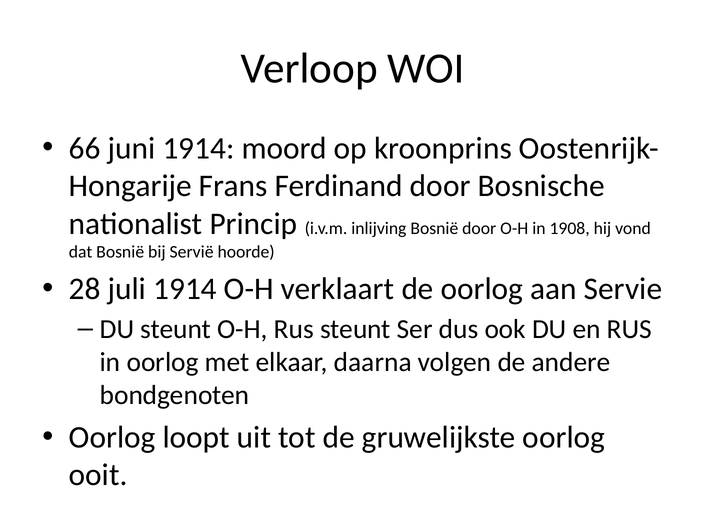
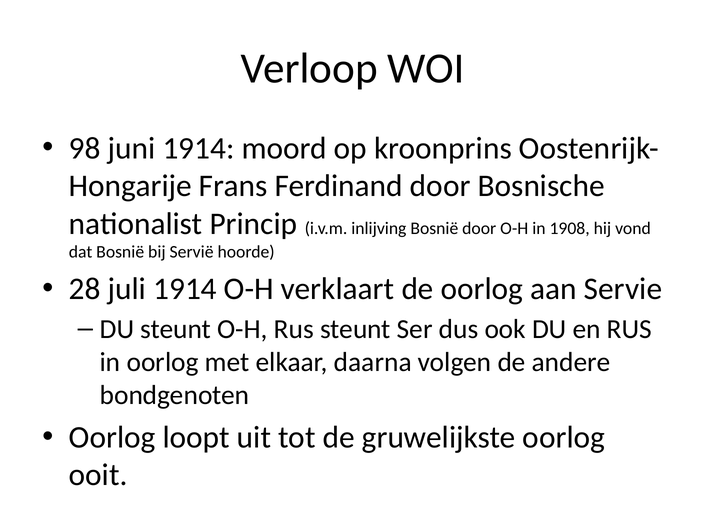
66: 66 -> 98 (85, 148)
